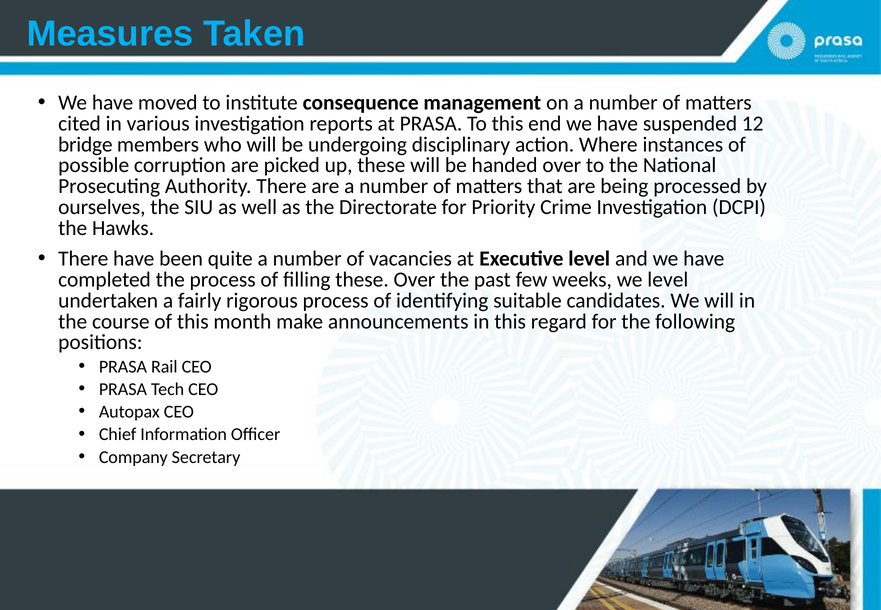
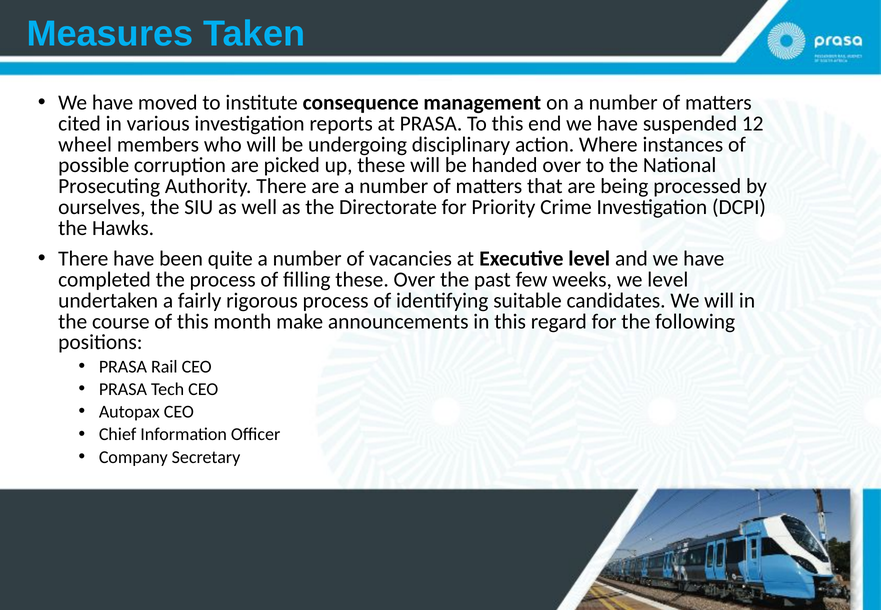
bridge: bridge -> wheel (85, 145)
